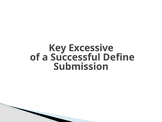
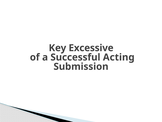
Define: Define -> Acting (119, 57)
